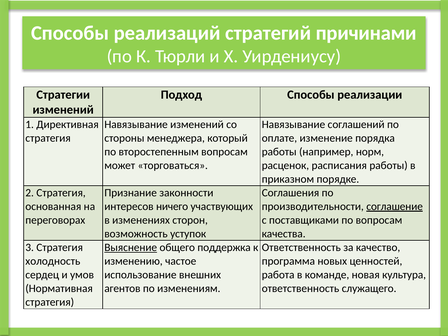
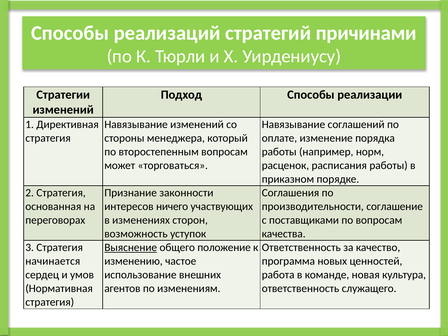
соглашение underline: present -> none (395, 206)
поддержка: поддержка -> положение (224, 247)
холодность: холодность -> начинается (53, 261)
